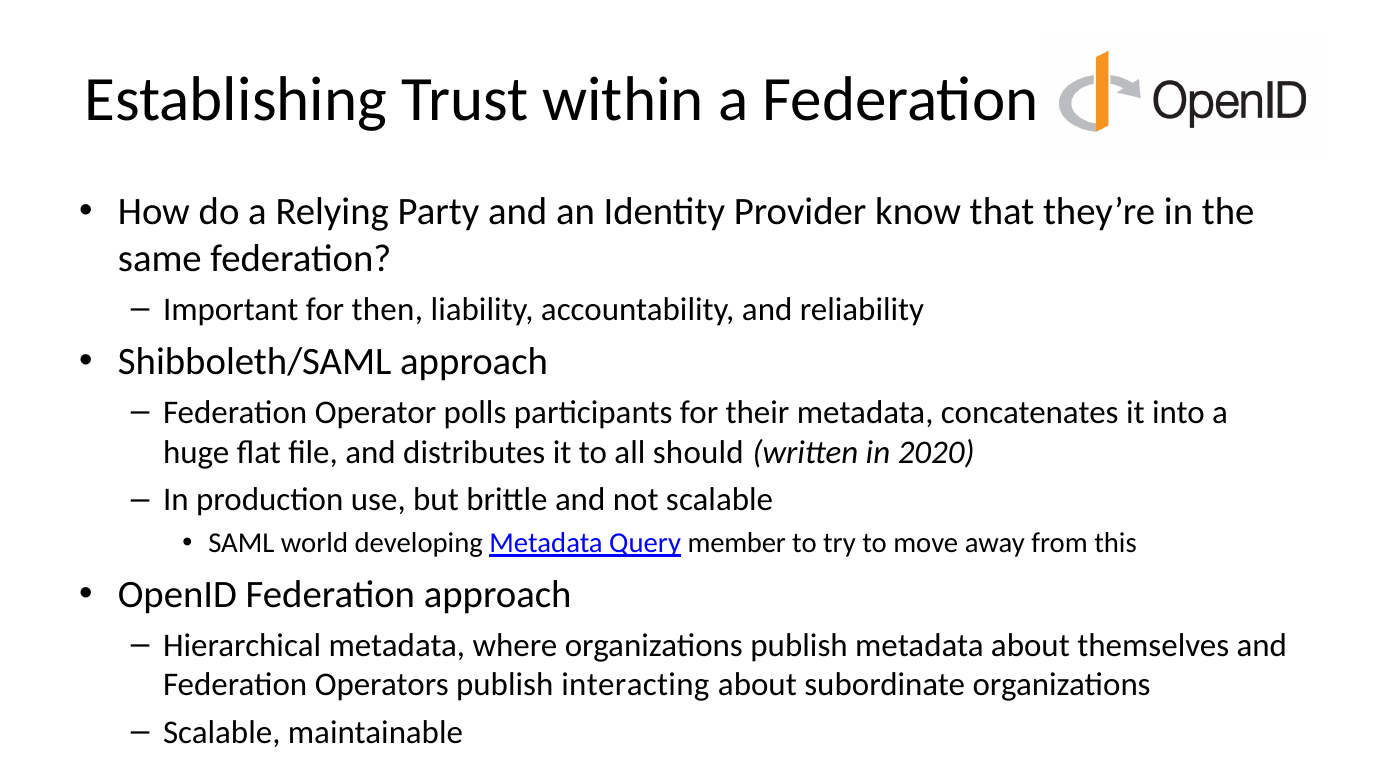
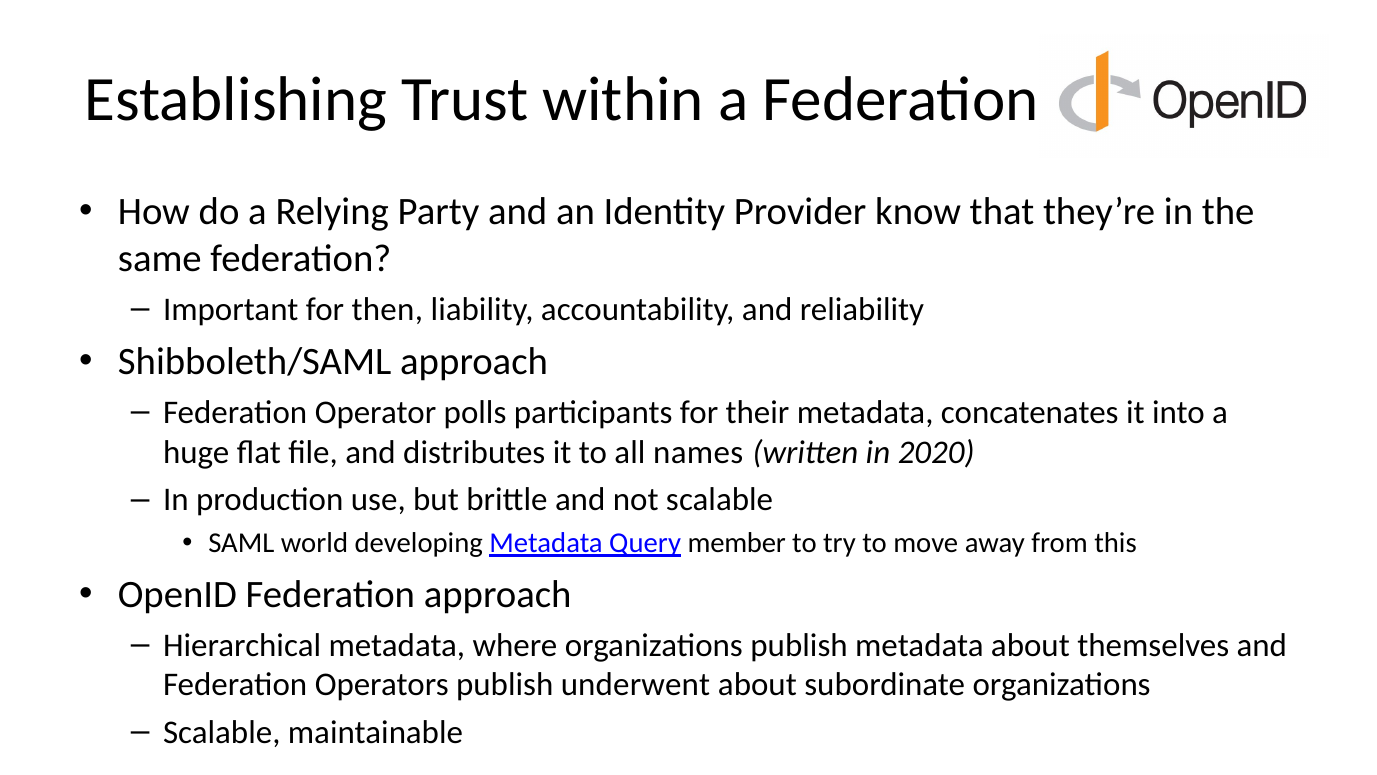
should: should -> names (698, 452)
interacting: interacting -> underwent (636, 684)
